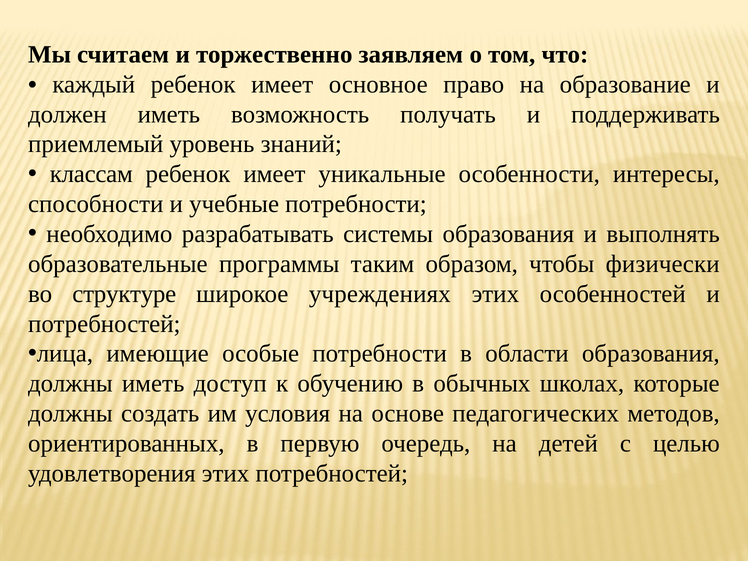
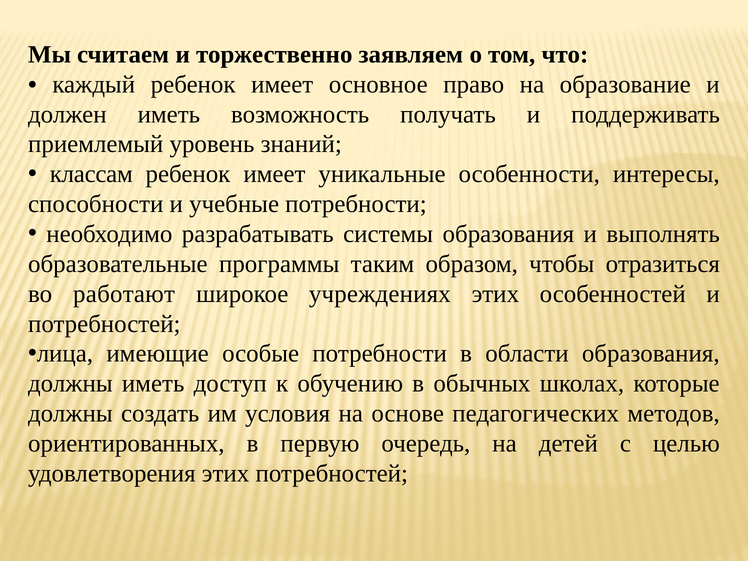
физически: физически -> отразиться (663, 264)
структуре: структуре -> работают (124, 294)
